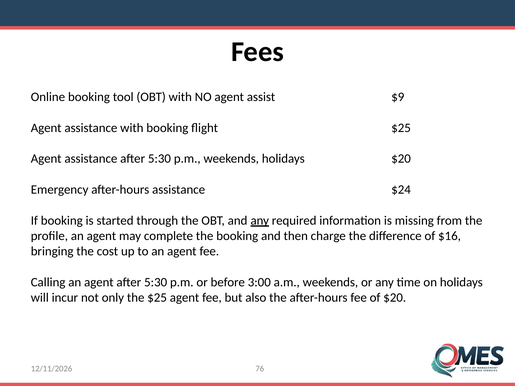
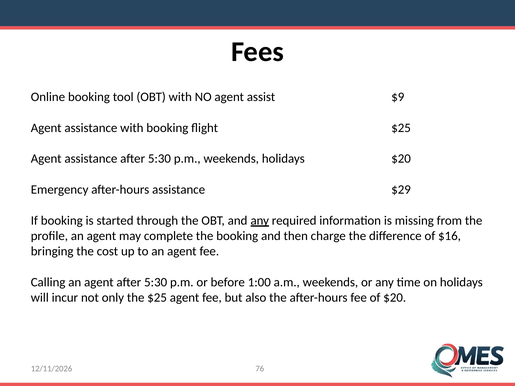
$24: $24 -> $29 (401, 190)
3:00: 3:00 -> 1:00 (259, 282)
